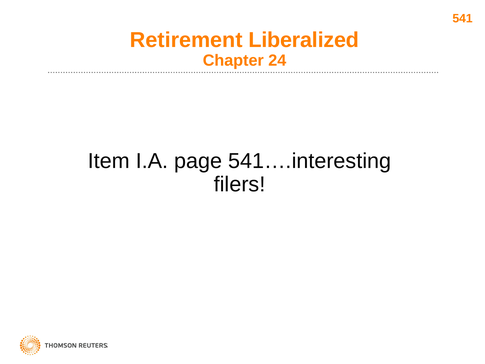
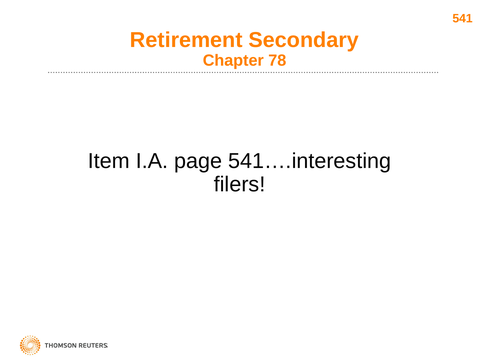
Liberalized: Liberalized -> Secondary (304, 40)
24: 24 -> 78 (277, 61)
